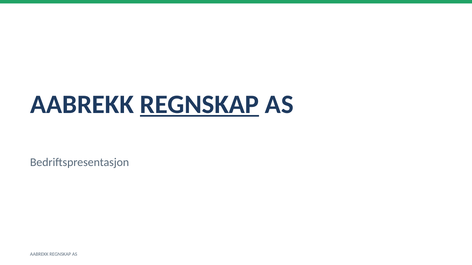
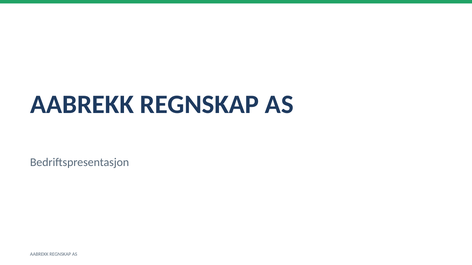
REGNSKAP underline: present -> none (199, 105)
